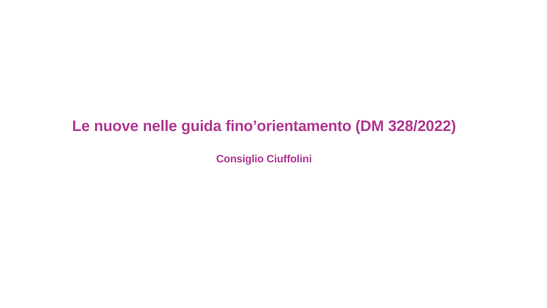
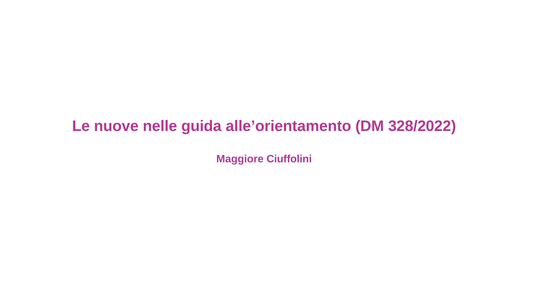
fino’orientamento: fino’orientamento -> alle’orientamento (288, 126)
Consiglio: Consiglio -> Maggiore (240, 159)
